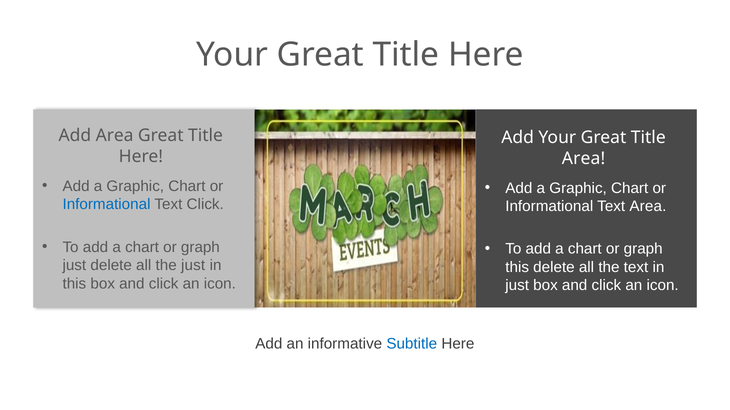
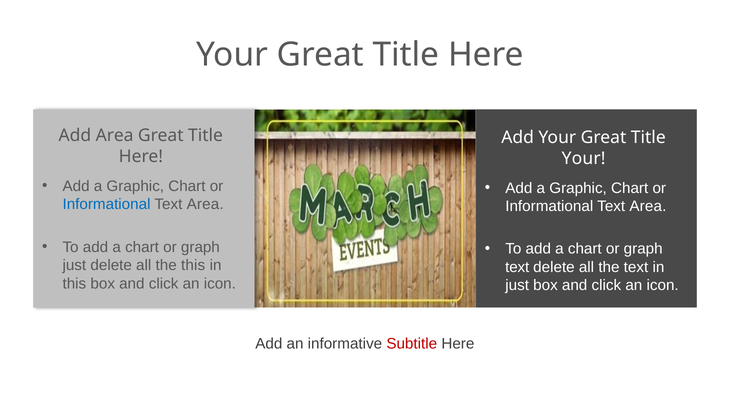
Area: Area -> Your (584, 159)
Click: Click -> Area (205, 205)
the just: just -> this (193, 266)
this: this -> text (517, 268)
Subtitle colour: blue -> red (412, 344)
